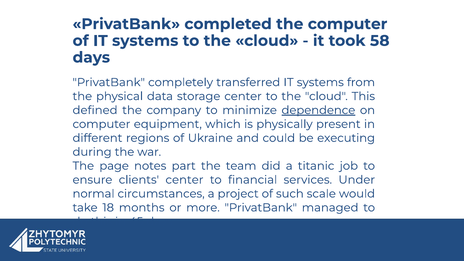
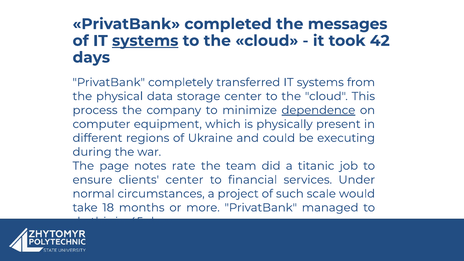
the computer: computer -> messages (348, 24)
systems underline: none -> present (145, 41)
58: 58 -> 42 (380, 41)
defined: defined -> process (95, 110)
part: part -> rate (184, 166)
